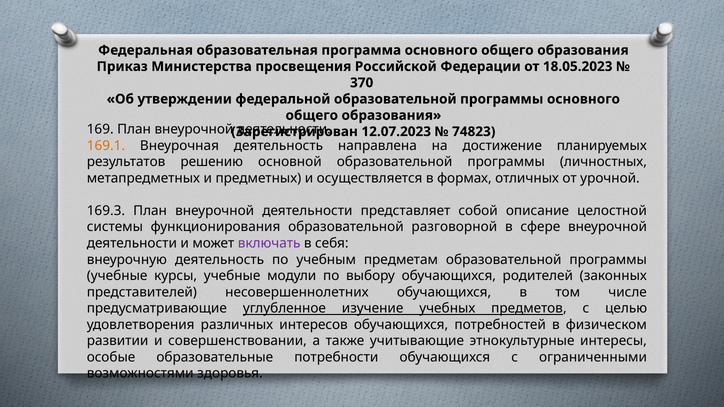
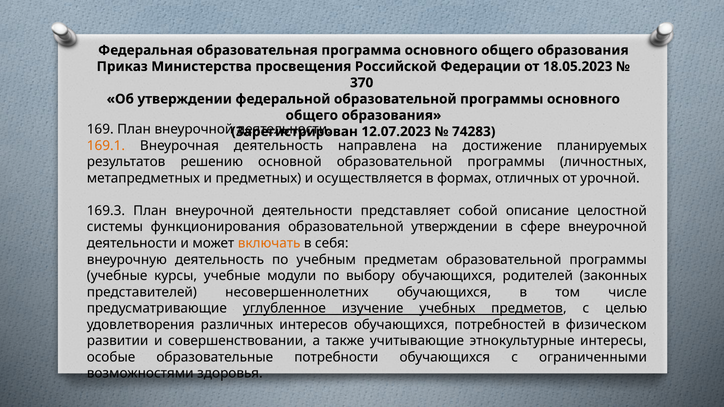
74823: 74823 -> 74283 (474, 132)
образовательной разговорной: разговорной -> утверждении (454, 227)
включать colour: purple -> orange (269, 243)
